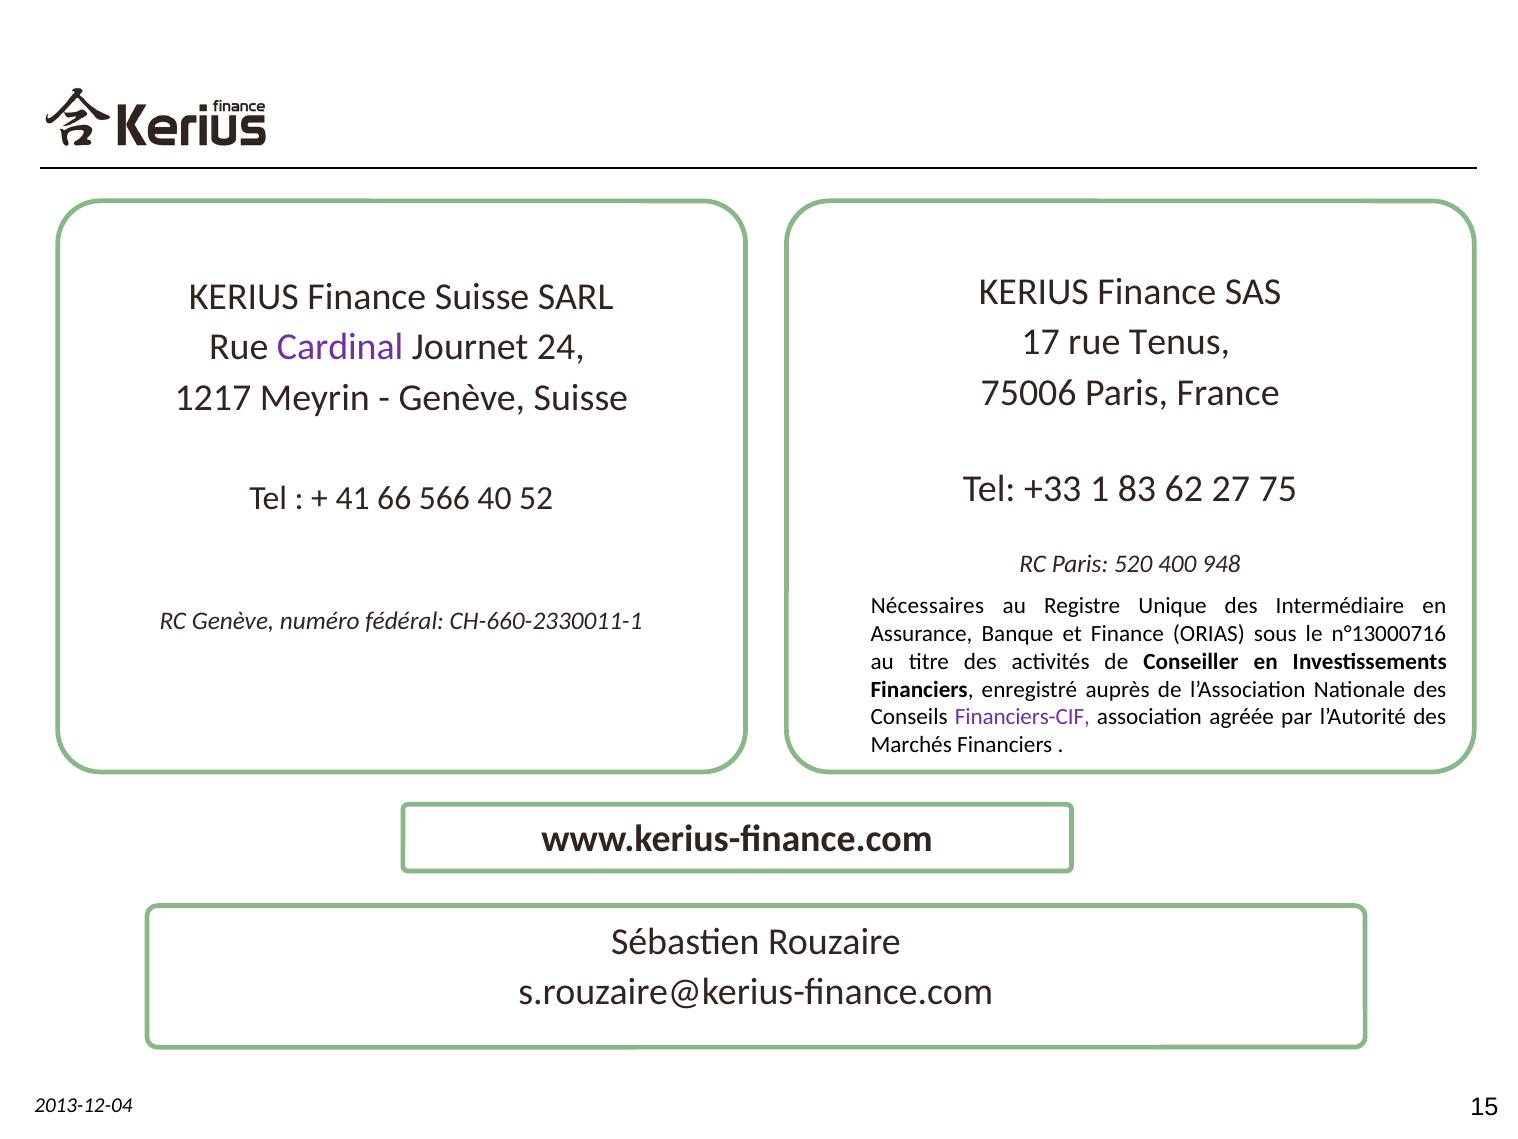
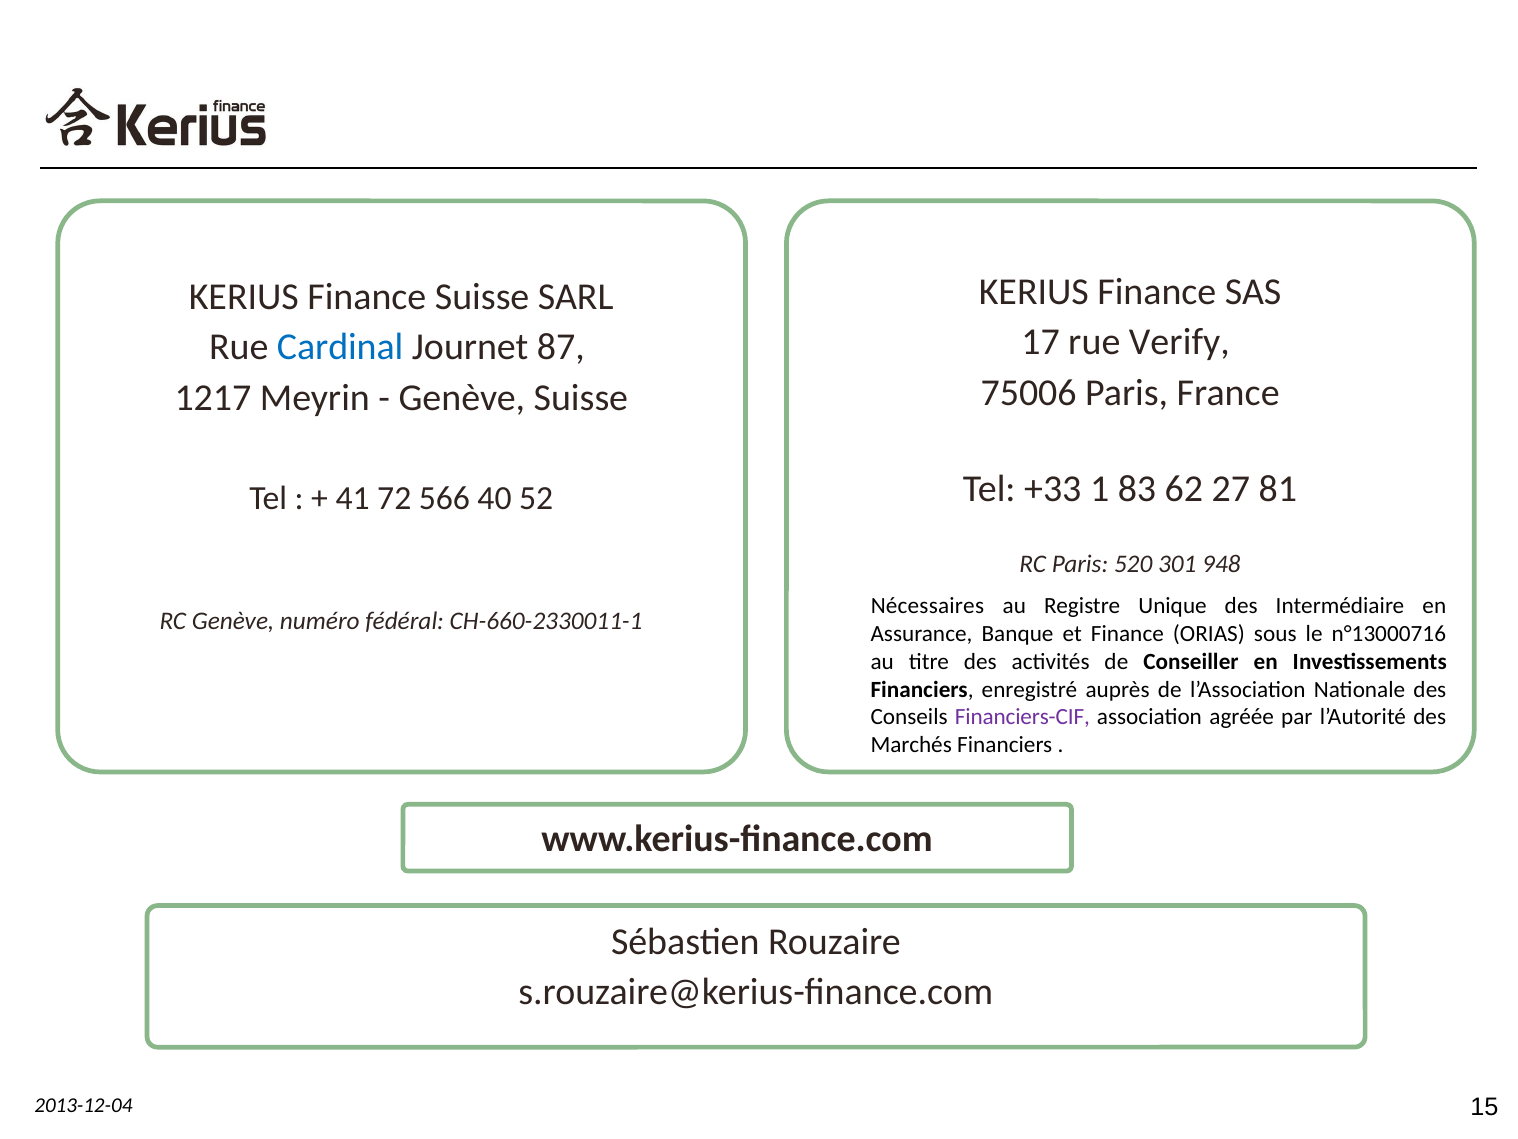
Tenus: Tenus -> Verify (1179, 342)
Cardinal colour: purple -> blue (340, 347)
24: 24 -> 87 (561, 347)
75: 75 -> 81 (1278, 489)
66: 66 -> 72 (394, 498)
400: 400 -> 301 (1177, 564)
